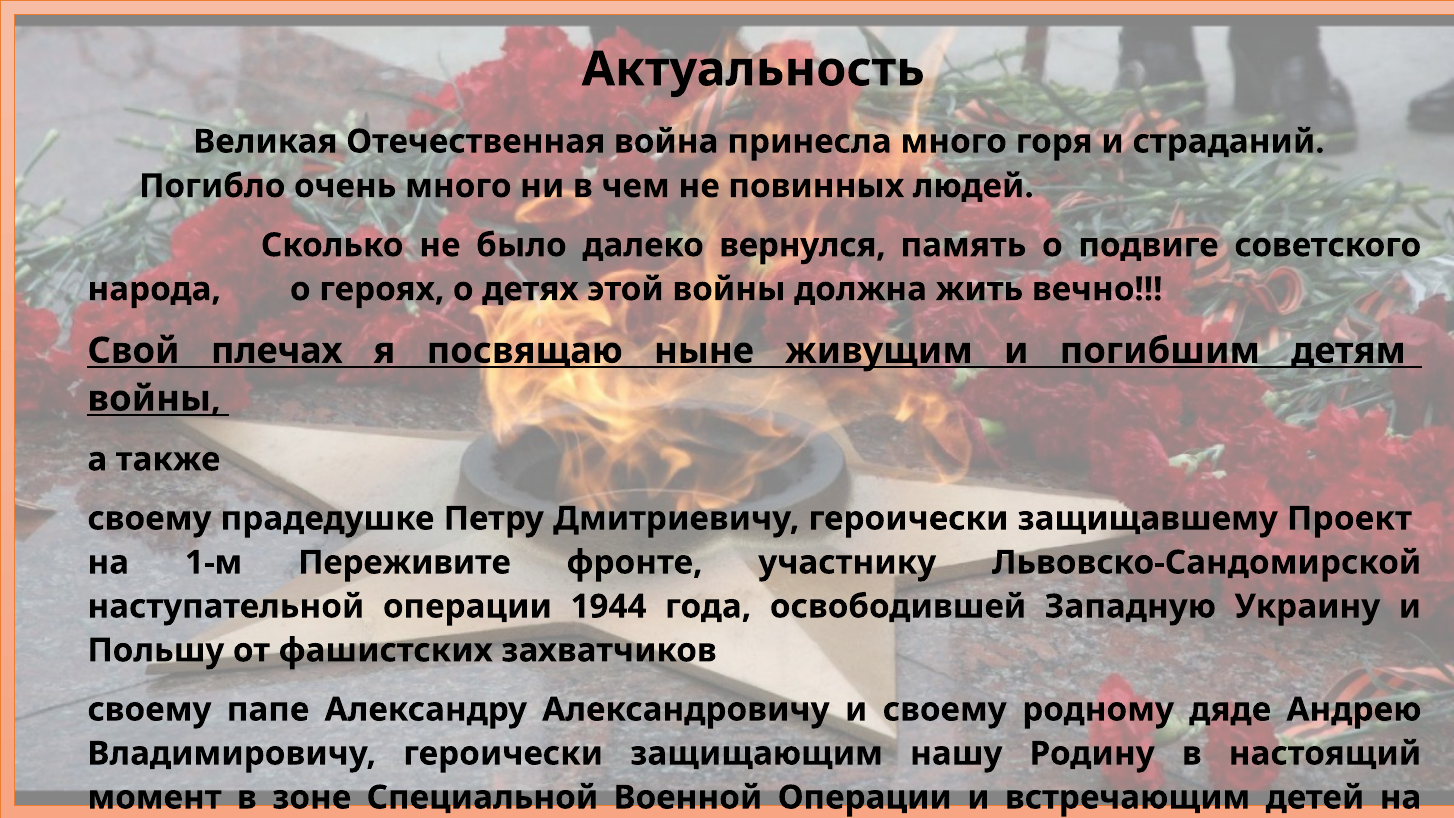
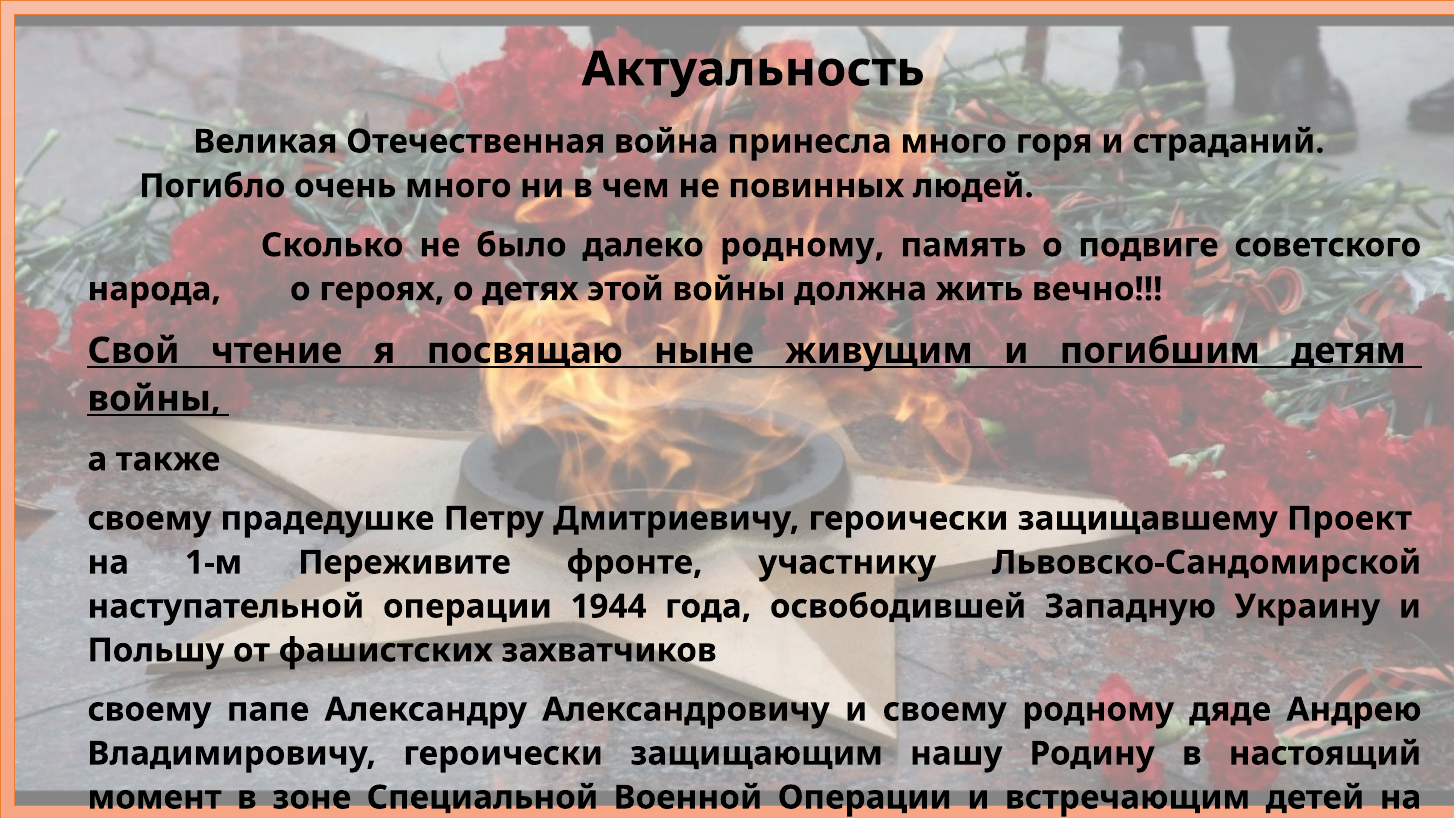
далеко вернулся: вернулся -> родному (802, 245)
плечах: плечах -> чтение (277, 351)
